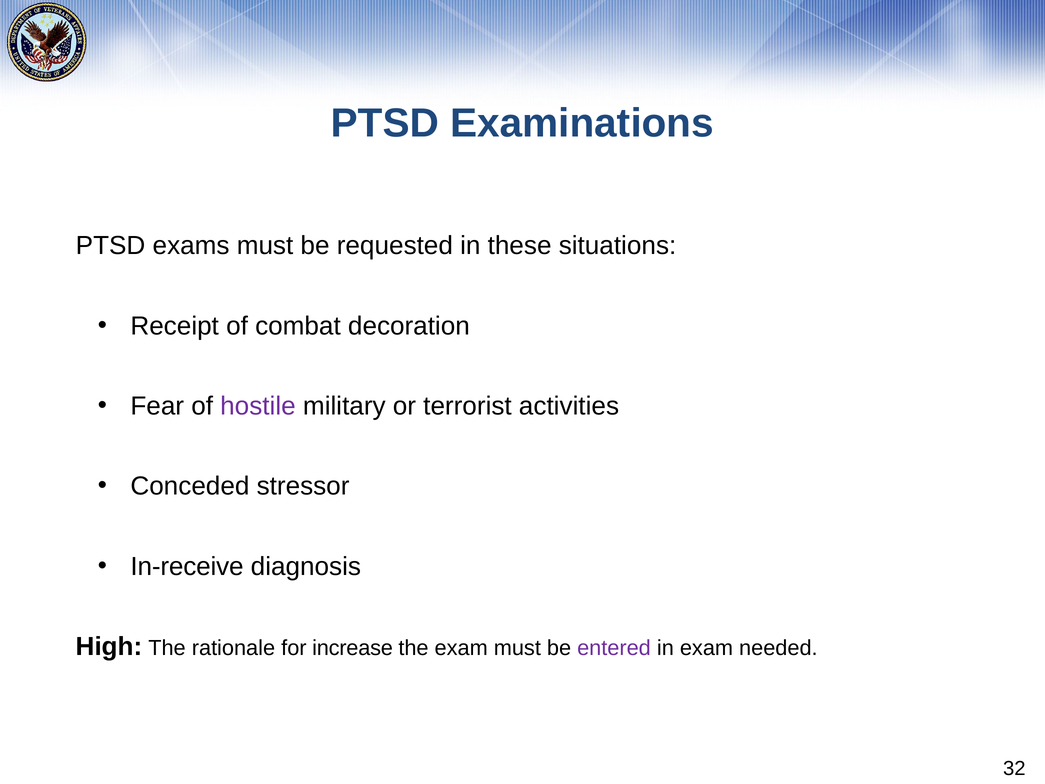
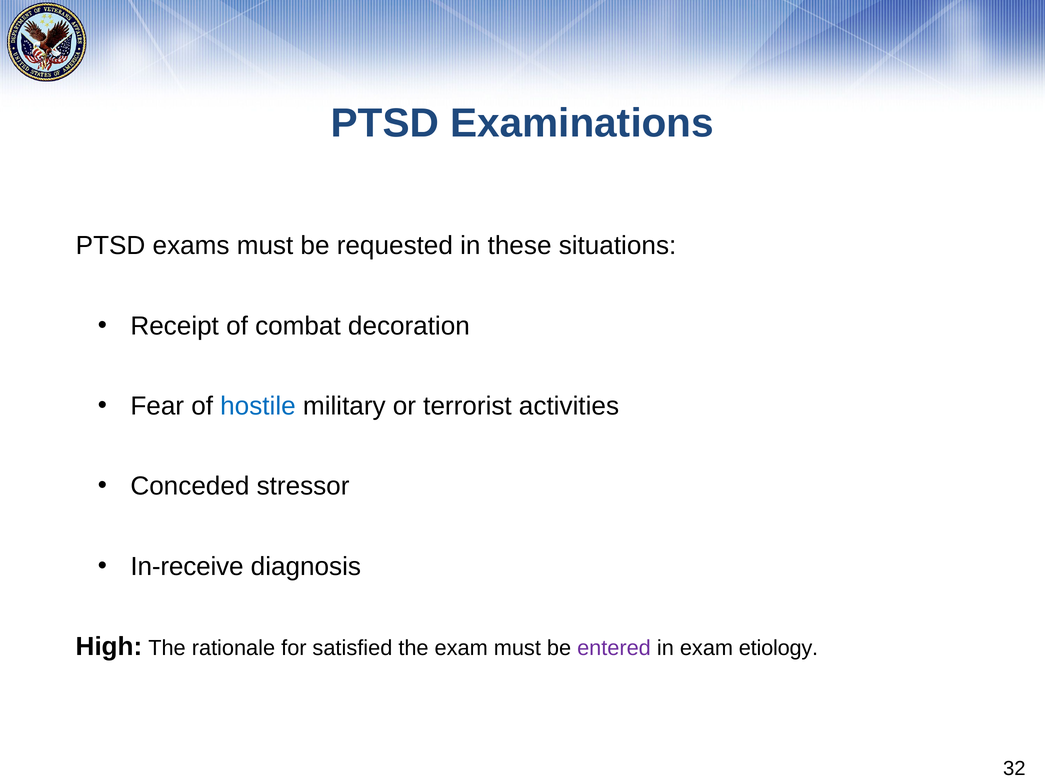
hostile colour: purple -> blue (258, 406)
increase: increase -> satisfied (352, 648)
needed: needed -> etiology (778, 648)
